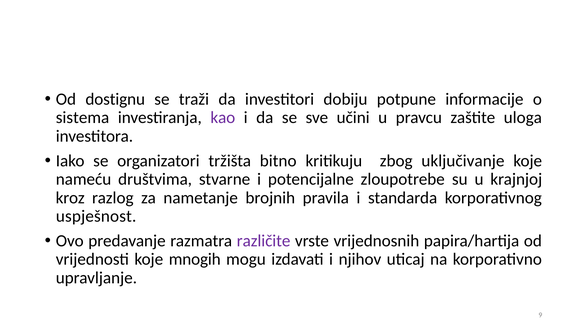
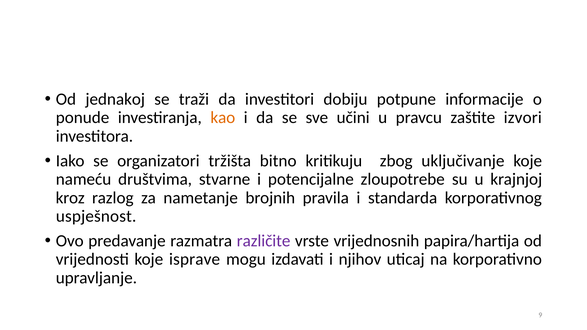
dostignu: dostignu -> jednakoj (115, 99)
sistema: sistema -> ponude (83, 118)
kao colour: purple -> orange (223, 118)
uloga: uloga -> izvori (523, 118)
mnogih: mnogih -> isprave (195, 259)
